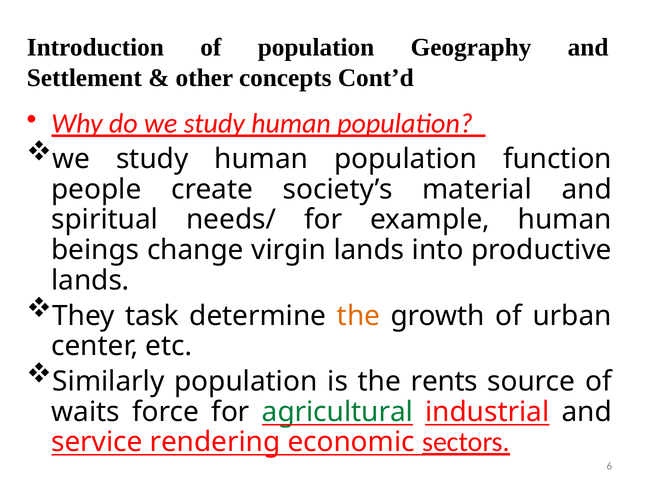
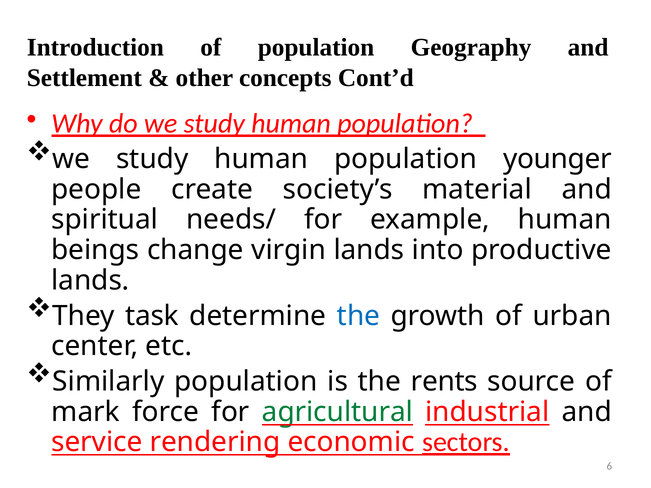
function: function -> younger (558, 159)
the colour: orange -> blue (359, 316)
waits: waits -> mark (86, 412)
